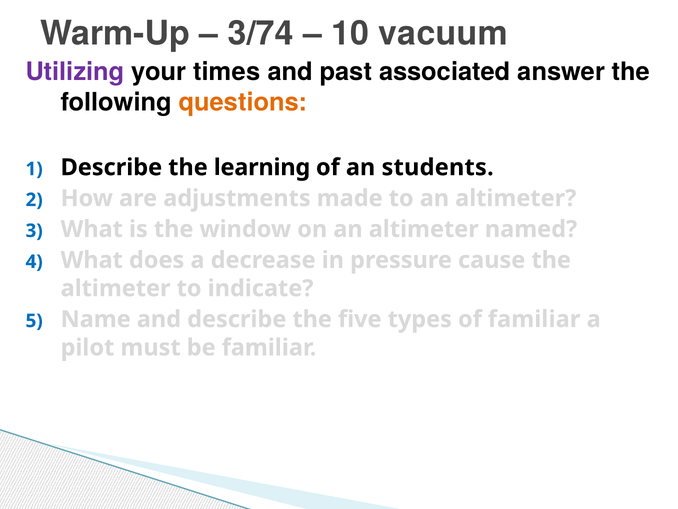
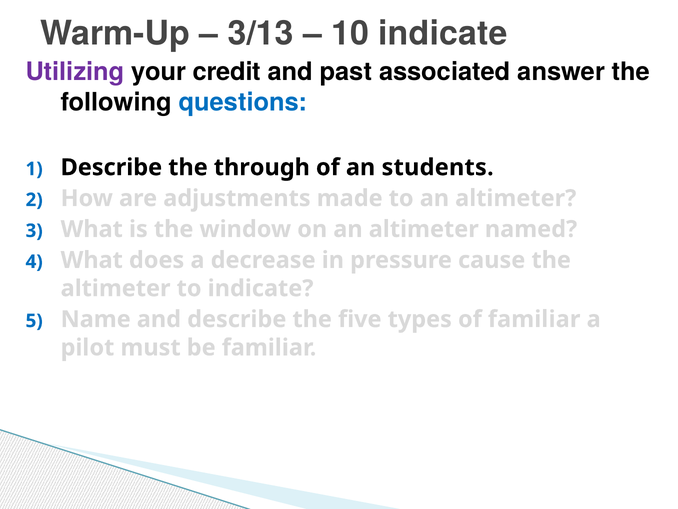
3/74: 3/74 -> 3/13 (261, 33)
10 vacuum: vacuum -> indicate (443, 33)
times: times -> credit (227, 72)
questions colour: orange -> blue (243, 102)
learning: learning -> through (262, 167)
